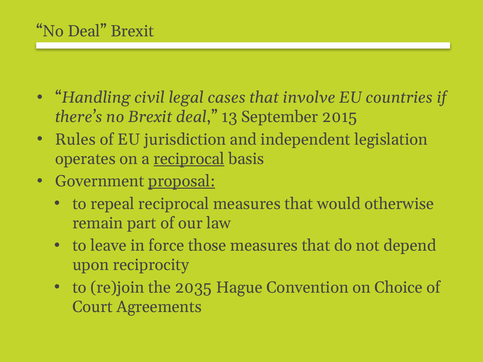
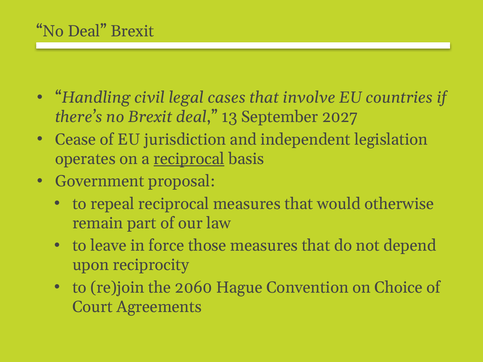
2015: 2015 -> 2027 (340, 117)
Rules: Rules -> Cease (76, 140)
proposal underline: present -> none (182, 181)
2035: 2035 -> 2060 (194, 288)
